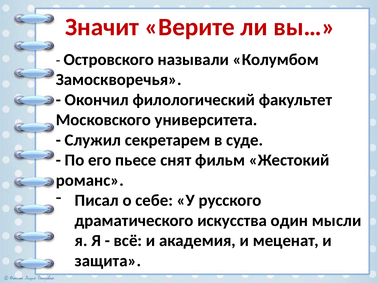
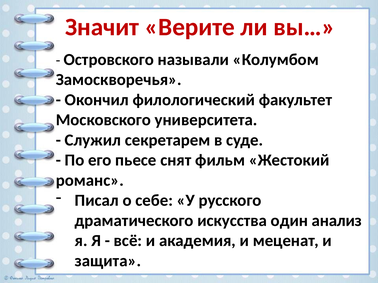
мысли: мысли -> анализ (337, 221)
